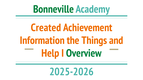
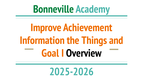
Created: Created -> Improve (46, 28)
Help: Help -> Goal (50, 54)
Overview colour: green -> black (84, 54)
